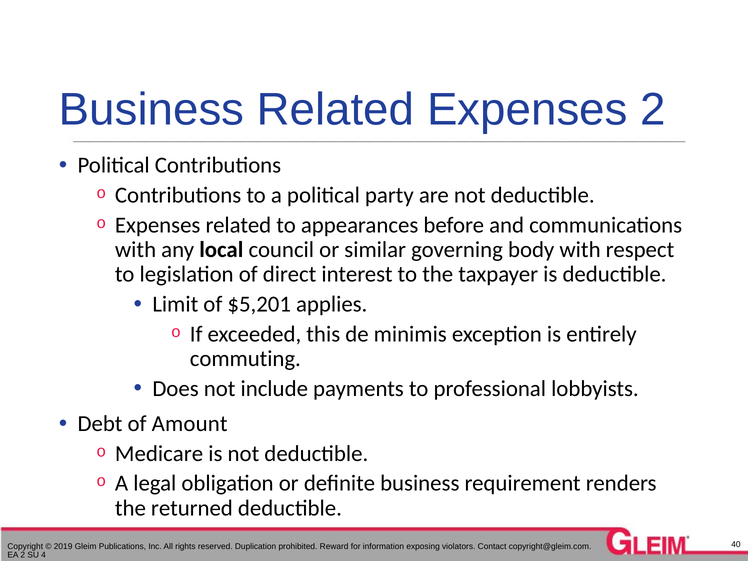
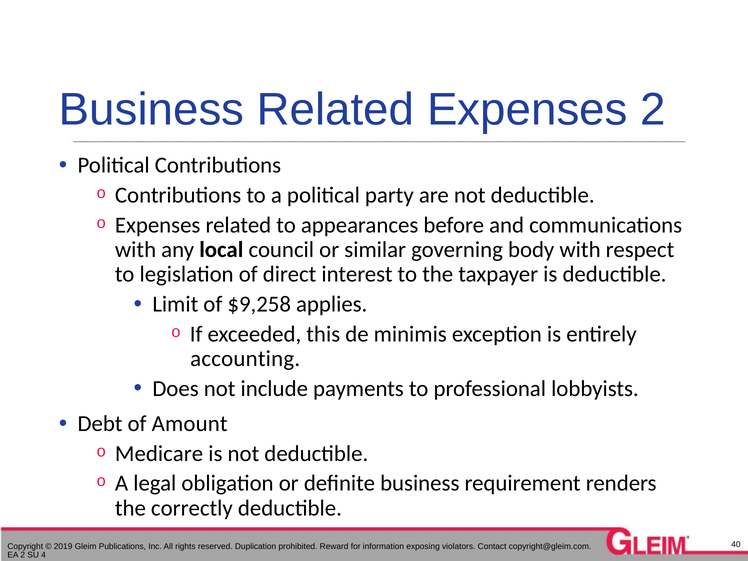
$5,201: $5,201 -> $9,258 (259, 304)
commuting: commuting -> accounting (245, 359)
returned: returned -> correctly (192, 508)
